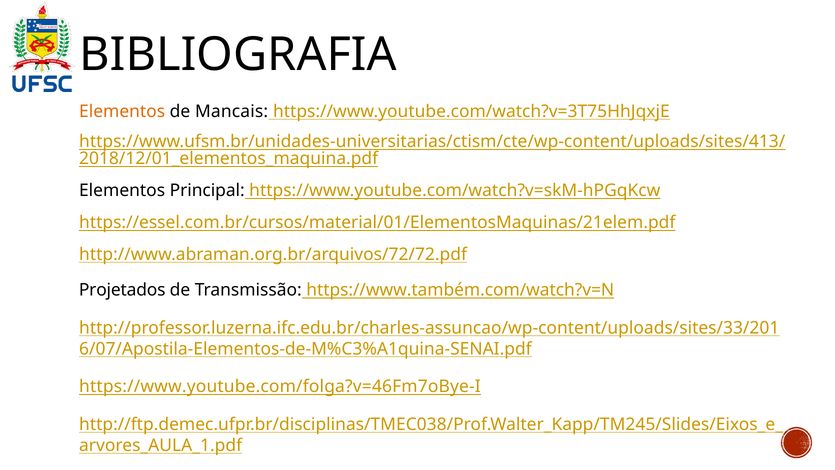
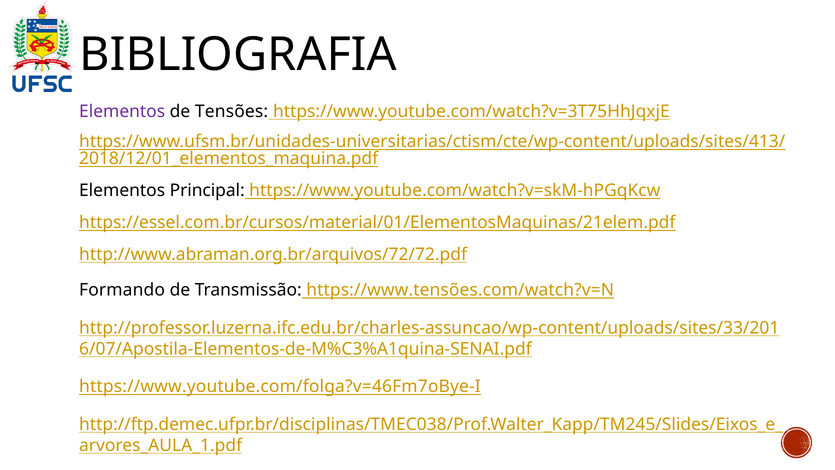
Elementos colour: orange -> purple (122, 111)
Mancais: Mancais -> Tensões (232, 111)
Projetados: Projetados -> Formando (122, 290)
https://www.também.com/watch?v=N: https://www.também.com/watch?v=N -> https://www.tensões.com/watch?v=N (460, 290)
